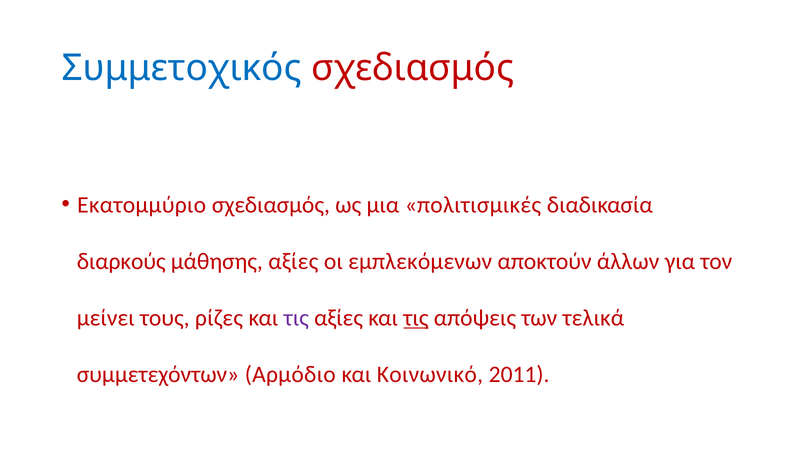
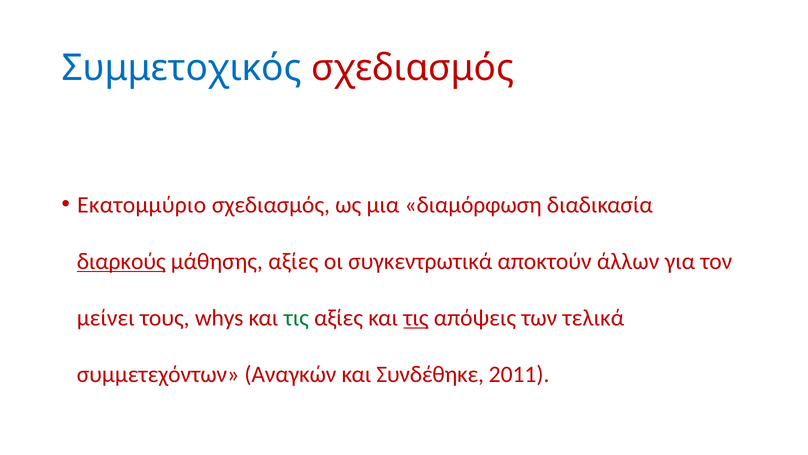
πολιτισμικές: πολιτισμικές -> διαμόρφωση (473, 205)
διαρκούς underline: none -> present (121, 261)
εμπλεκόμενων: εμπλεκόμενων -> συγκεντρωτικά (420, 261)
ρίζες: ρίζες -> whys (219, 318)
τις colour: purple -> green (296, 318)
Αρμόδιο: Αρμόδιο -> Αναγκών (290, 374)
Κοινωνικό: Κοινωνικό -> Συνδέθηκε (430, 374)
